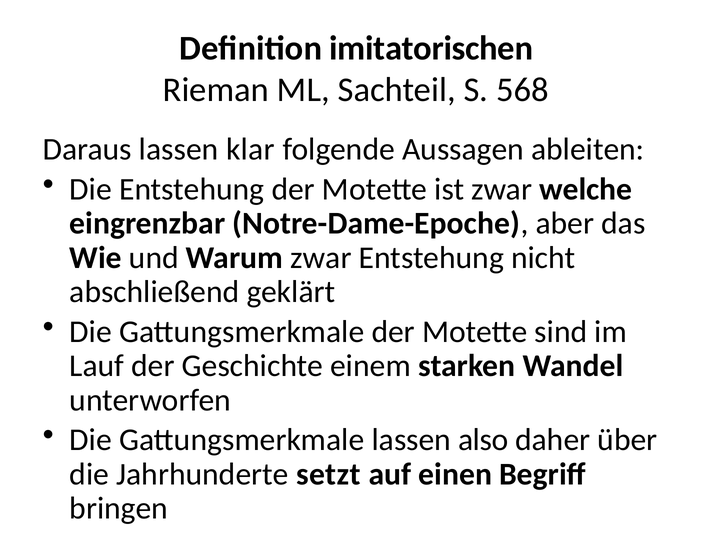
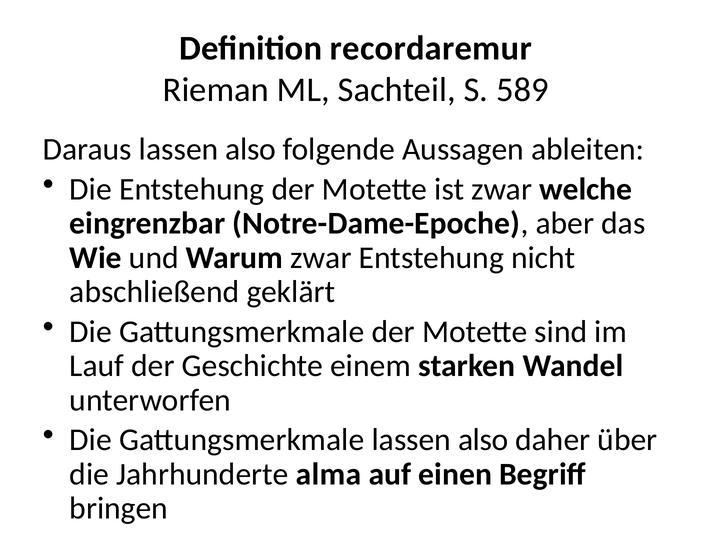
imitatorischen: imitatorischen -> recordaremur (431, 48)
568: 568 -> 589 (522, 90)
Daraus lassen klar: klar -> also (251, 149)
setzt: setzt -> alma (328, 474)
